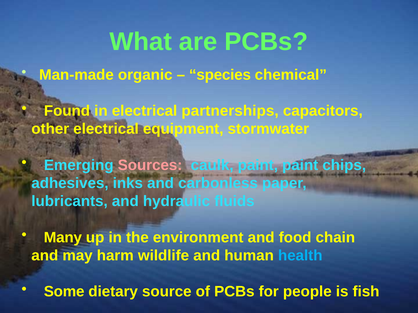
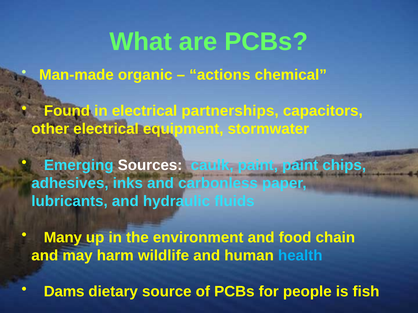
species: species -> actions (220, 75)
Sources colour: pink -> white (150, 165)
Some: Some -> Dams (64, 292)
